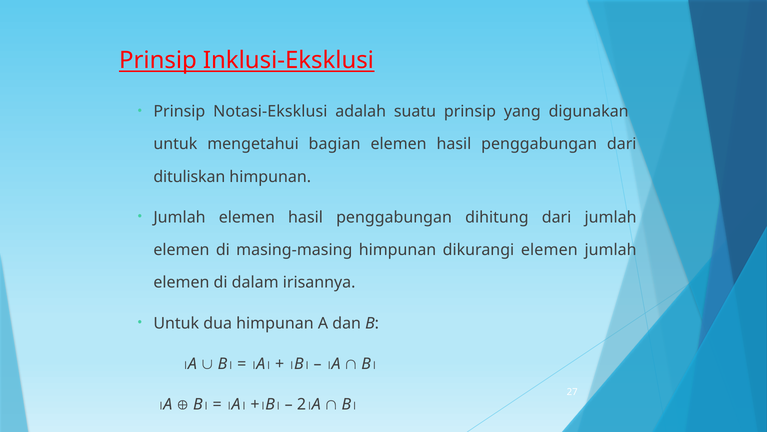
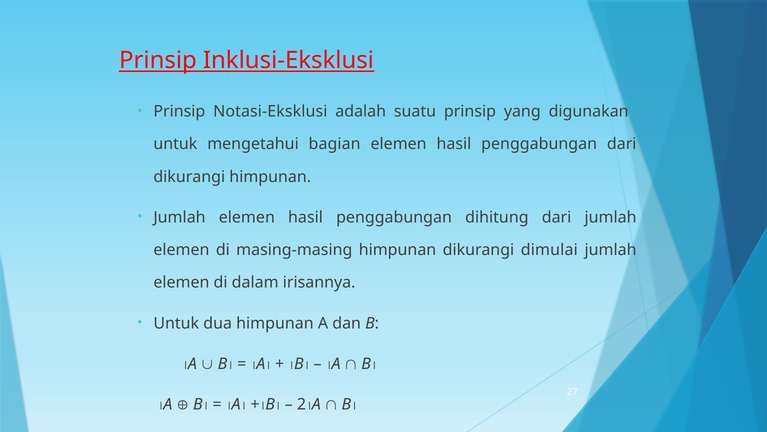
dituliskan: dituliskan -> dikurangi (189, 177)
dikurangi elemen: elemen -> dimulai (549, 250)
